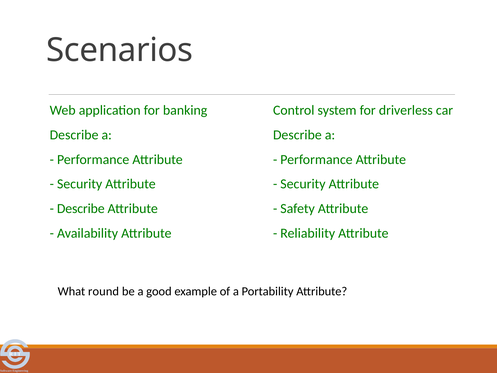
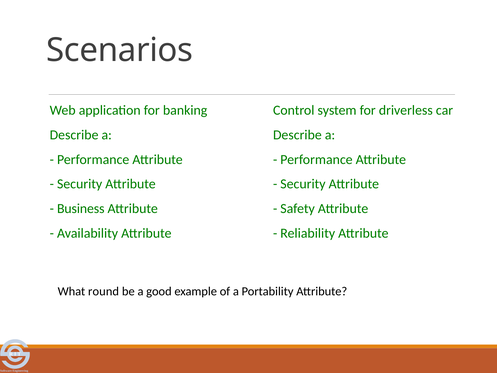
Describe: Describe -> Business (81, 208)
